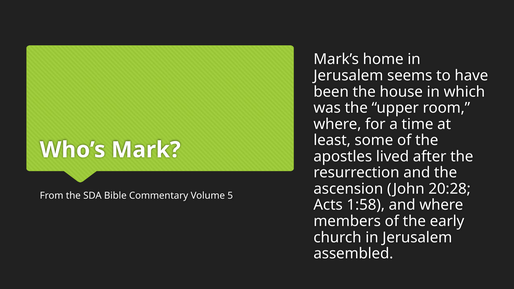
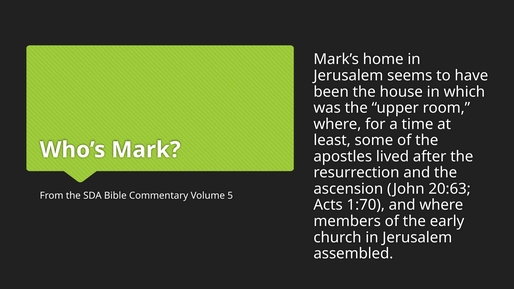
20:28: 20:28 -> 20:63 (450, 189)
1:58: 1:58 -> 1:70 (366, 205)
